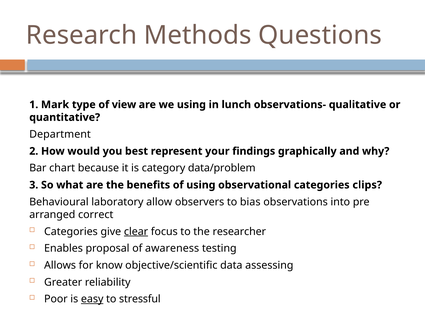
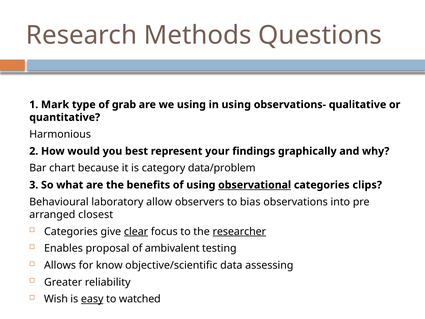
view: view -> grab (124, 105)
in lunch: lunch -> using (236, 105)
Department: Department -> Harmonious (60, 134)
observational underline: none -> present (255, 185)
correct: correct -> closest (96, 214)
researcher underline: none -> present (239, 231)
awareness: awareness -> ambivalent (172, 248)
Poor: Poor -> Wish (56, 299)
stressful: stressful -> watched (140, 299)
